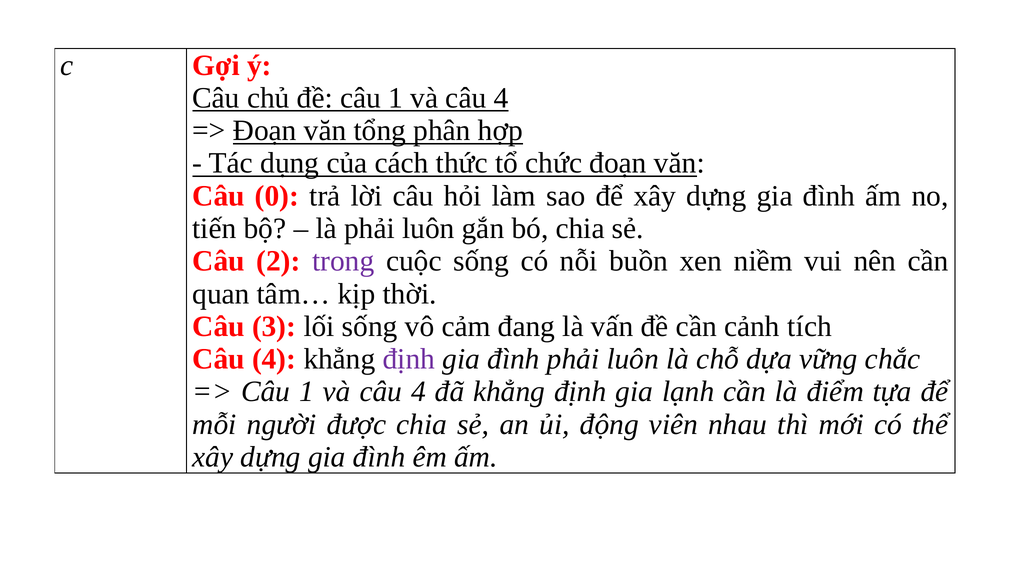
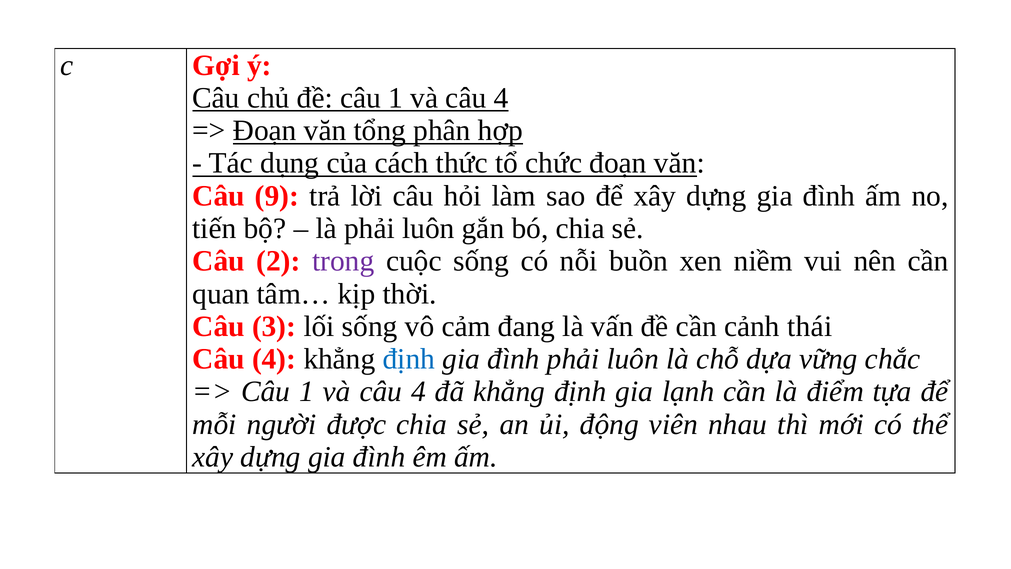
0: 0 -> 9 (277, 196)
tích: tích -> thái (810, 326)
định colour: purple -> blue (409, 359)
